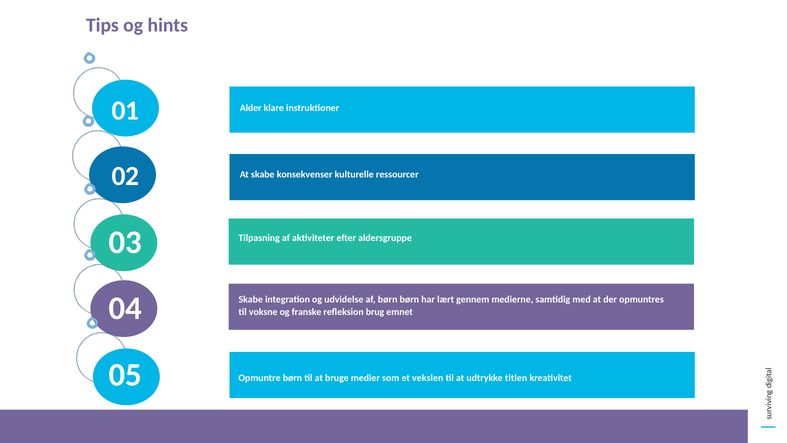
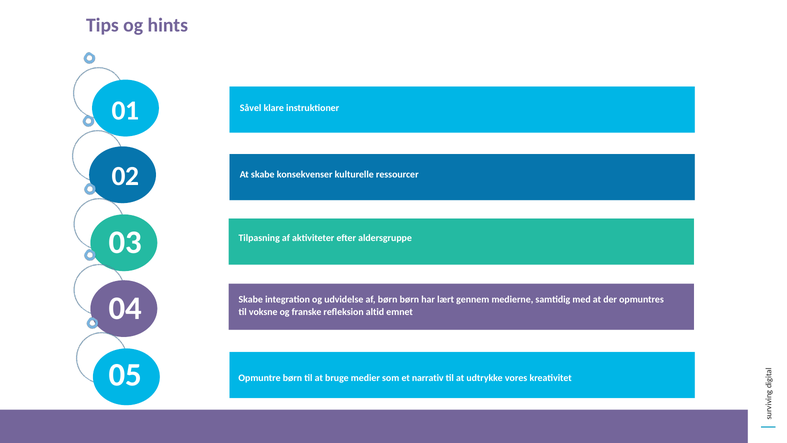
Alder: Alder -> Såvel (251, 108)
brug: brug -> altid (375, 312)
vekslen: vekslen -> narrativ (428, 378)
titlen: titlen -> vores (516, 378)
